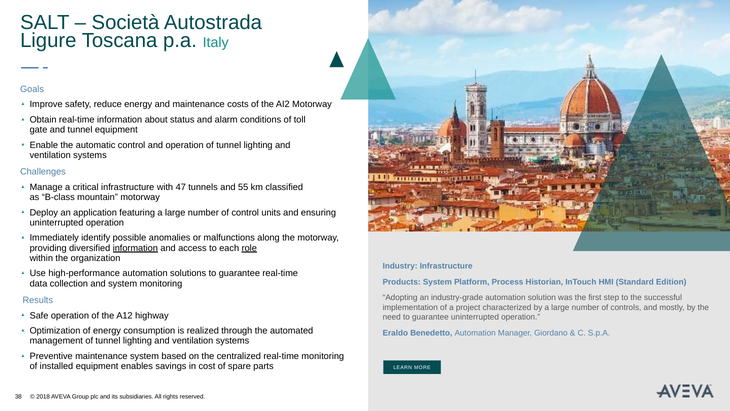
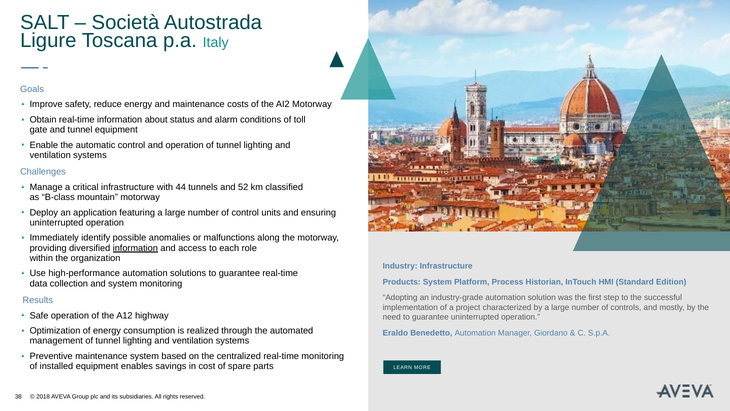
47: 47 -> 44 (181, 187)
55: 55 -> 52 (243, 187)
role underline: present -> none (249, 248)
